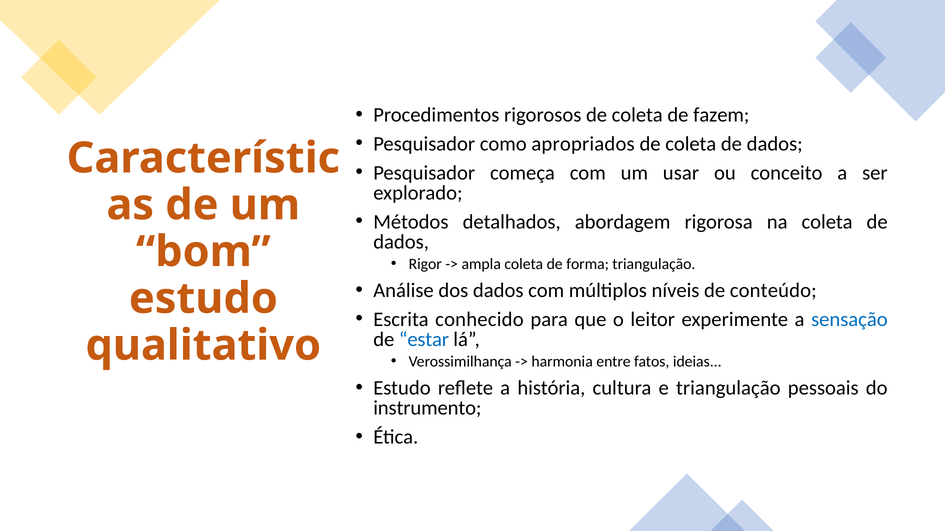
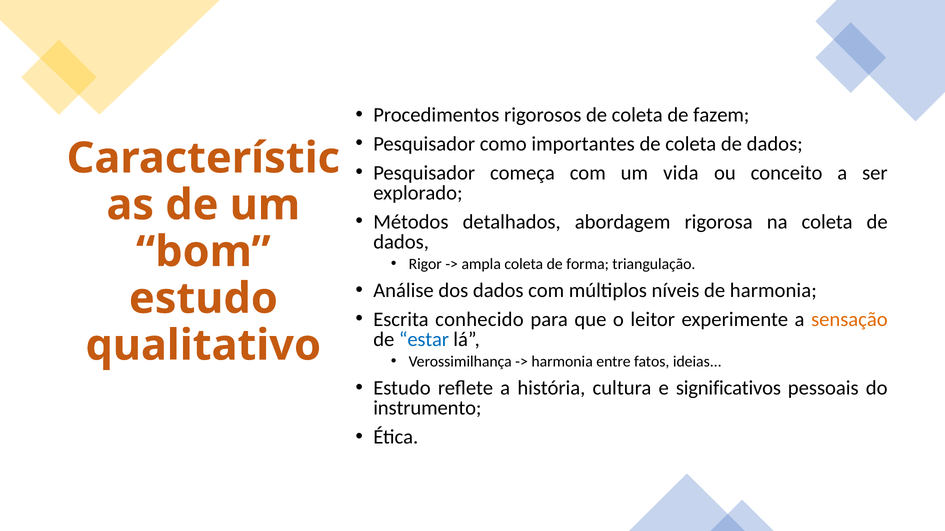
apropriados: apropriados -> importantes (583, 144)
usar: usar -> vida (681, 173)
de conteúdo: conteúdo -> harmonia (773, 291)
sensação colour: blue -> orange (849, 320)
e triangulação: triangulação -> significativos (728, 388)
